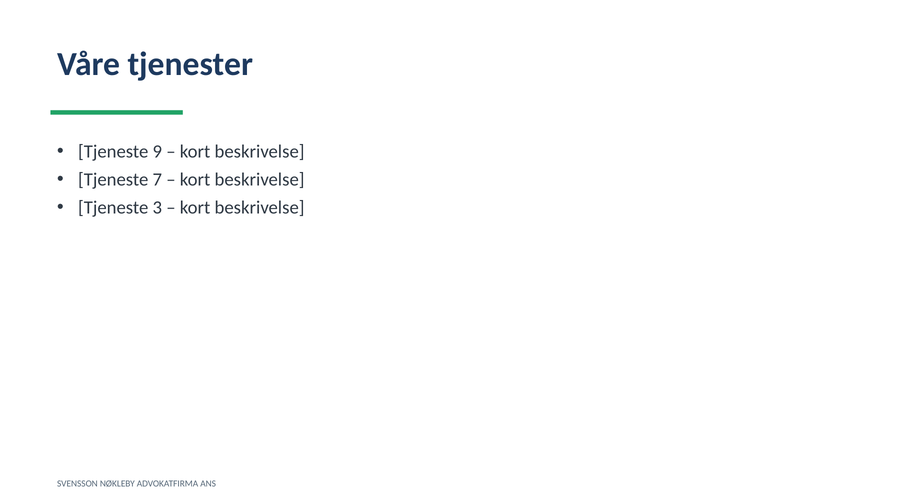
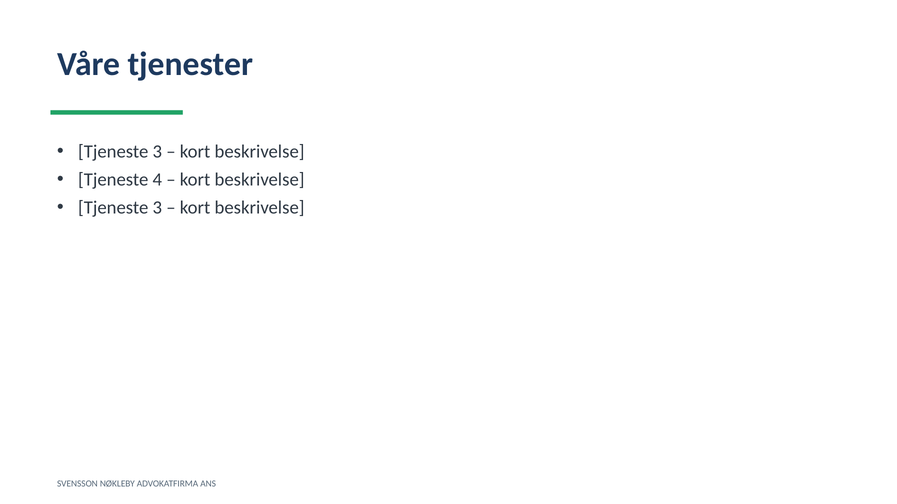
9: 9 -> 3 (157, 152)
7: 7 -> 4 (157, 180)
